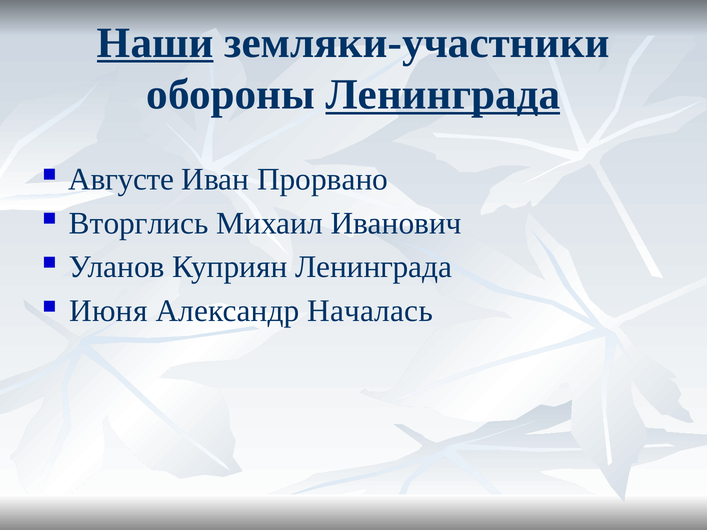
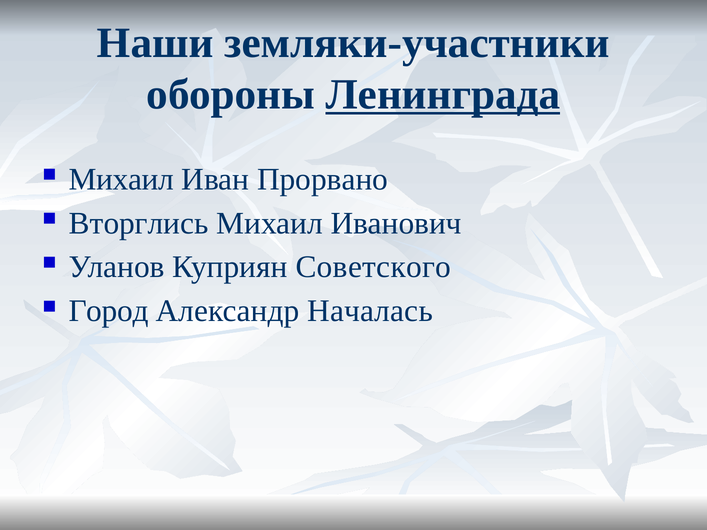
Наши underline: present -> none (155, 43)
Августе: Августе -> Михаил (121, 179)
Куприян Ленинграда: Ленинграда -> Советского (373, 267)
Июня: Июня -> Город (109, 311)
